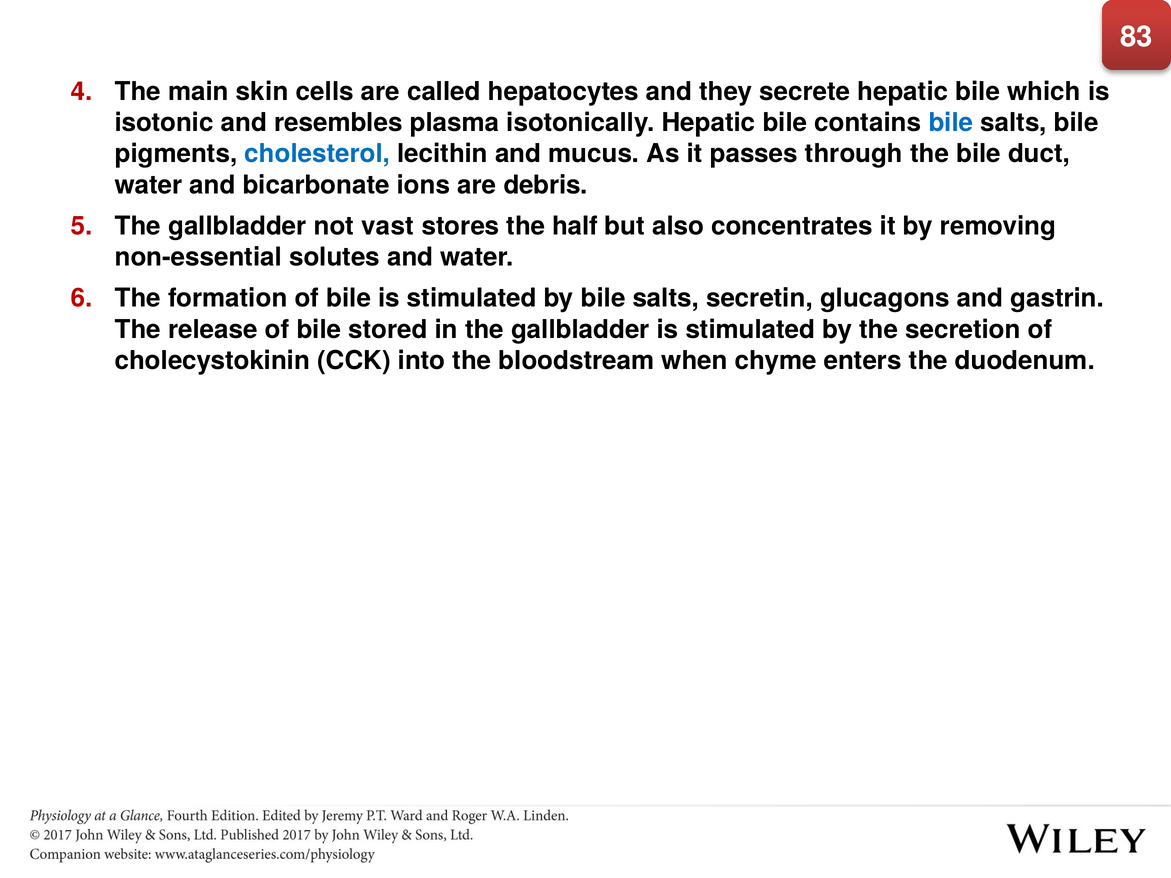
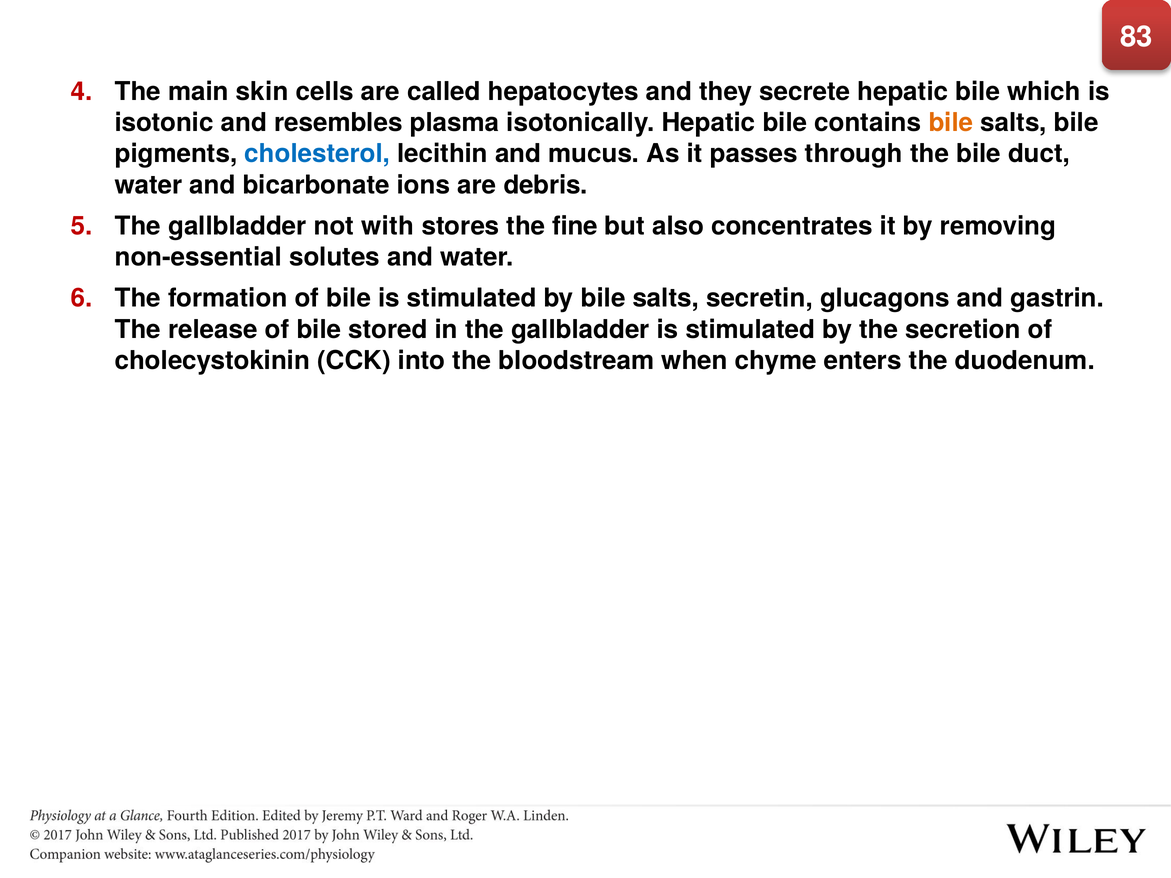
bile colour: blue -> orange (951, 123)
vast: vast -> with (388, 226)
half: half -> fine (575, 226)
